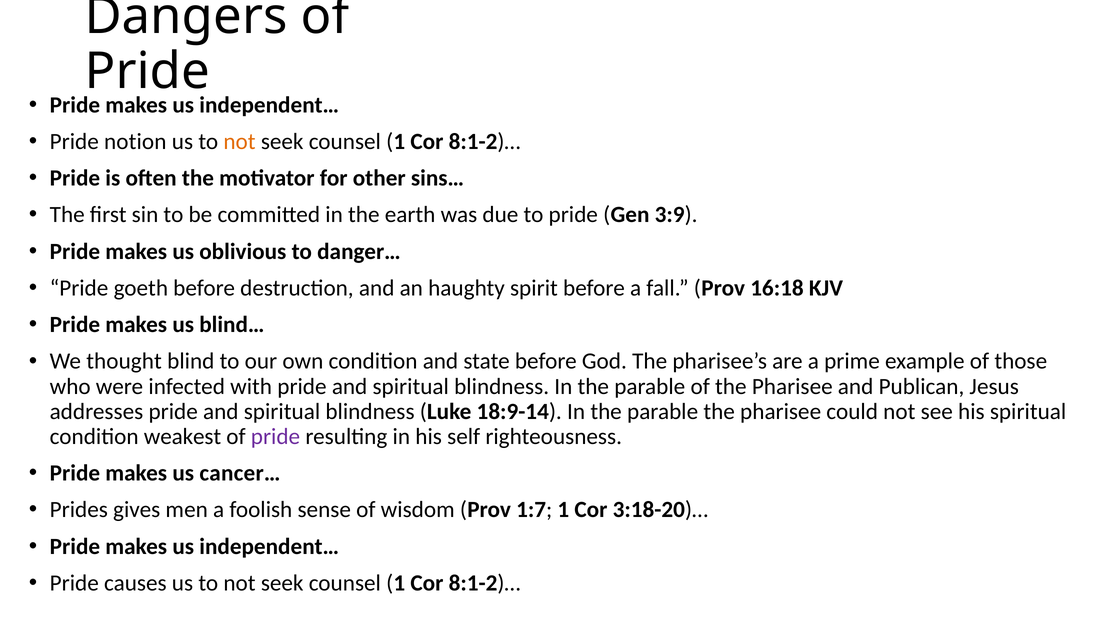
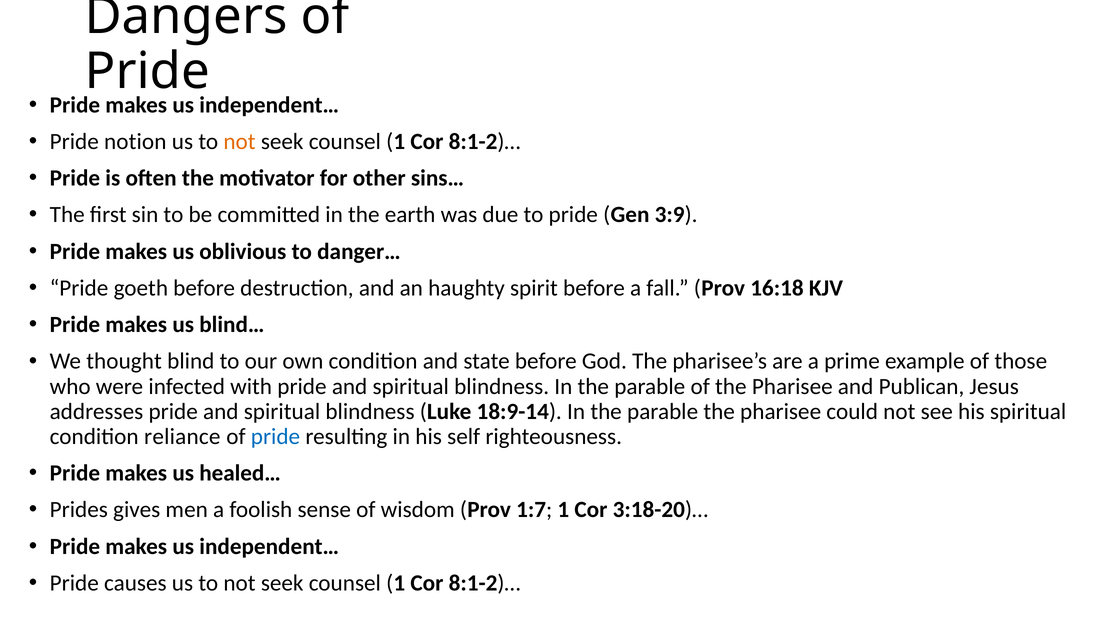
weakest: weakest -> reliance (182, 436)
pride colour: purple -> blue (275, 436)
cancer…: cancer… -> healed… (240, 473)
